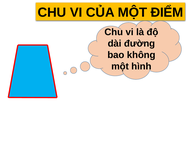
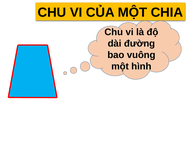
ĐIỂM: ĐIỂM -> CHIA (167, 12)
không: không -> vuông (141, 55)
